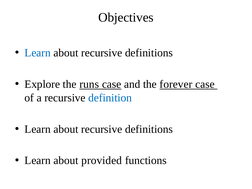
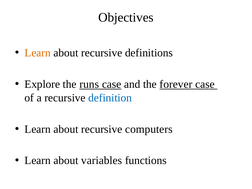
Learn colour: blue -> orange (38, 53)
definitions: definitions -> computers (149, 129)
provided: provided -> variables (102, 161)
